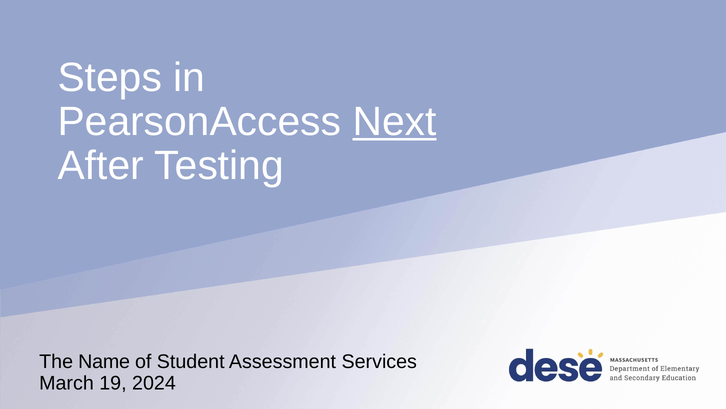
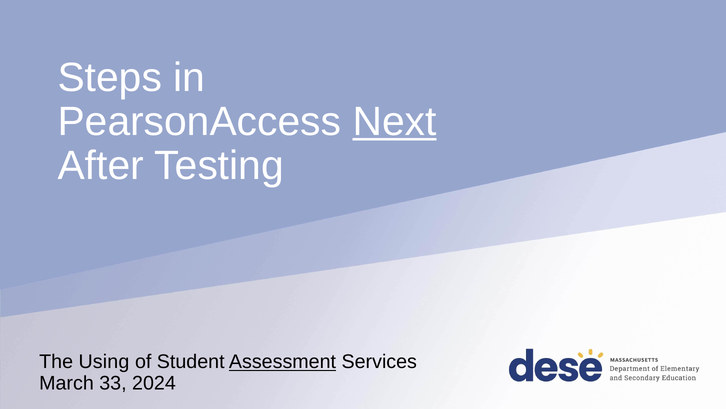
Name: Name -> Using (104, 361)
Assessment underline: none -> present (283, 361)
19: 19 -> 33 (113, 383)
